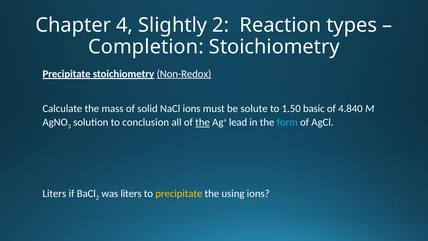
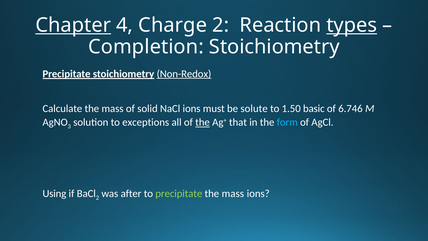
Chapter underline: none -> present (73, 25)
Slightly: Slightly -> Charge (173, 25)
types underline: none -> present (352, 25)
4.840: 4.840 -> 6.746 (350, 108)
conclusion: conclusion -> exceptions (146, 122)
lead: lead -> that (238, 122)
Liters: Liters -> Using (54, 193)
was liters: liters -> after (131, 193)
precipitate colour: yellow -> light green (179, 193)
using: using -> mass (233, 193)
